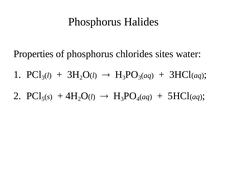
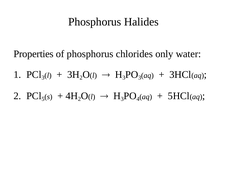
sites: sites -> only (164, 54)
